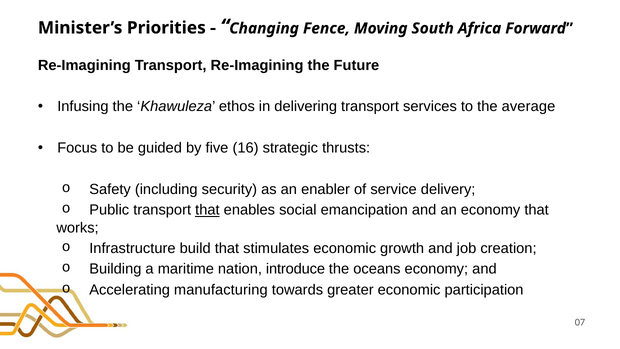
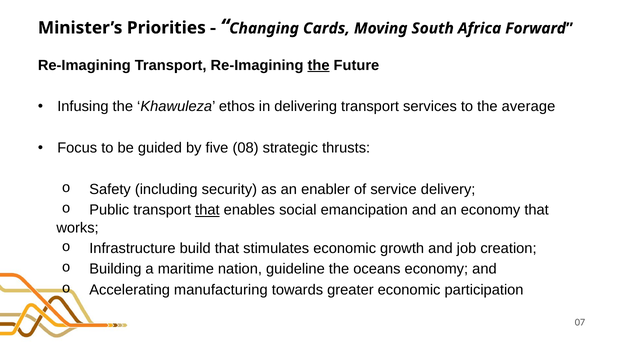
Fence: Fence -> Cards (326, 28)
the underline: none -> present (319, 65)
16: 16 -> 08 (246, 148)
introduce: introduce -> guideline (295, 269)
